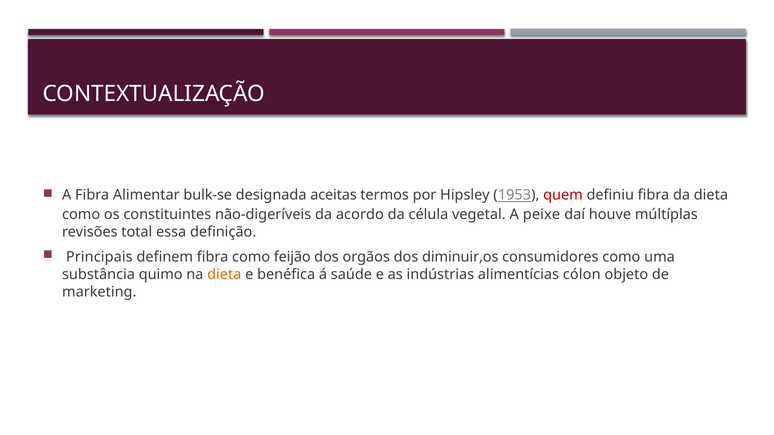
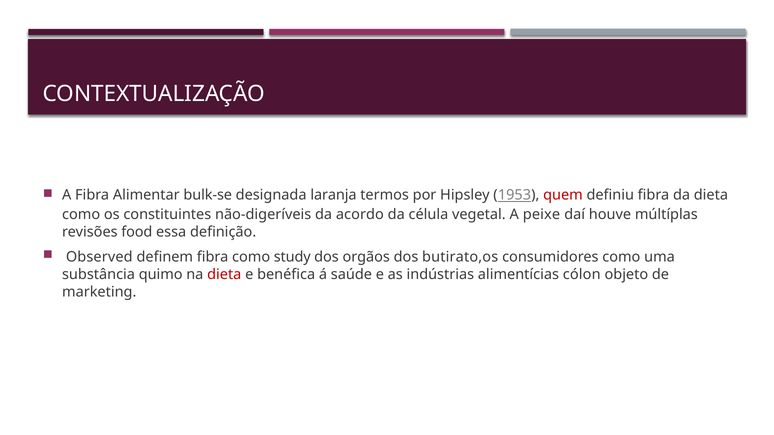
aceitas: aceitas -> laranja (333, 195)
total: total -> food (137, 232)
Principais: Principais -> Observed (99, 257)
feijão: feijão -> study (292, 257)
diminuir,os: diminuir,os -> butirato,os (460, 257)
dieta colour: orange -> red (224, 275)
